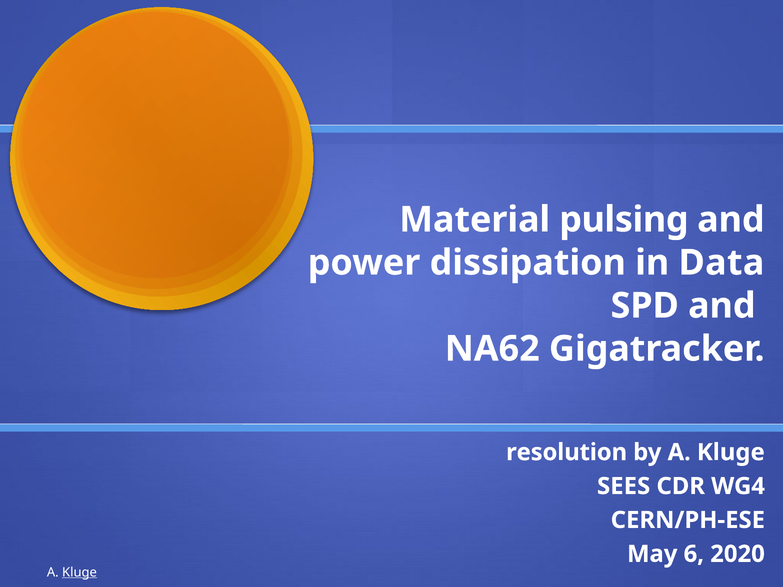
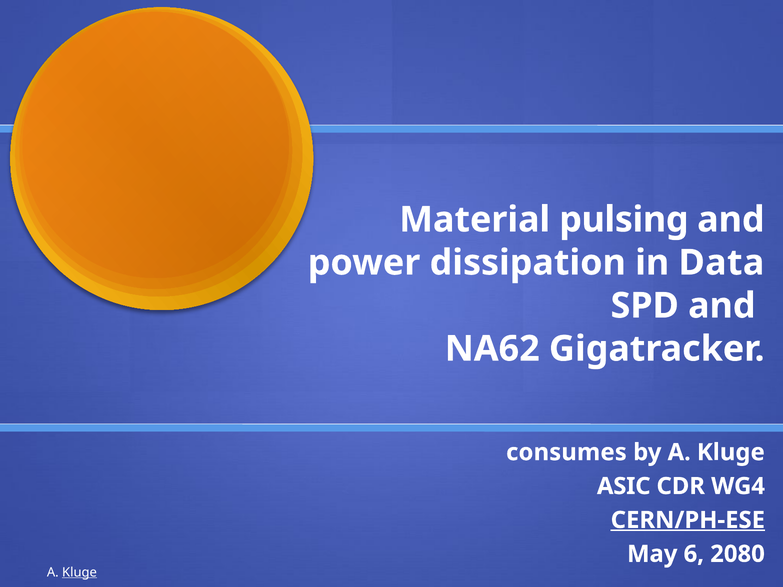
resolution: resolution -> consumes (566, 453)
SEES: SEES -> ASIC (624, 486)
CERN/PH-ESE underline: none -> present (688, 520)
2020: 2020 -> 2080 (738, 554)
